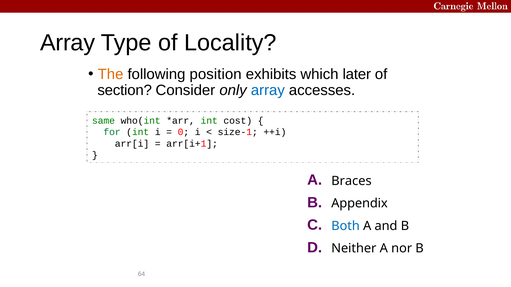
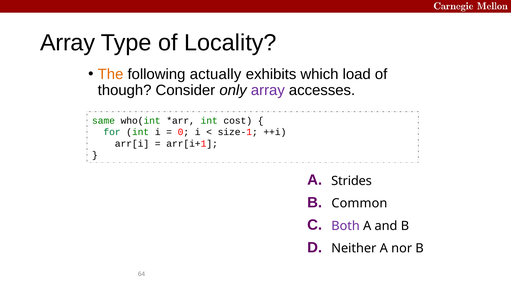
position: position -> actually (216, 74)
later: later -> load (357, 74)
section: section -> though (125, 90)
array colour: blue -> purple (268, 90)
Braces: Braces -> Strides (352, 181)
Appendix: Appendix -> Common (359, 204)
Both colour: blue -> purple (346, 226)
